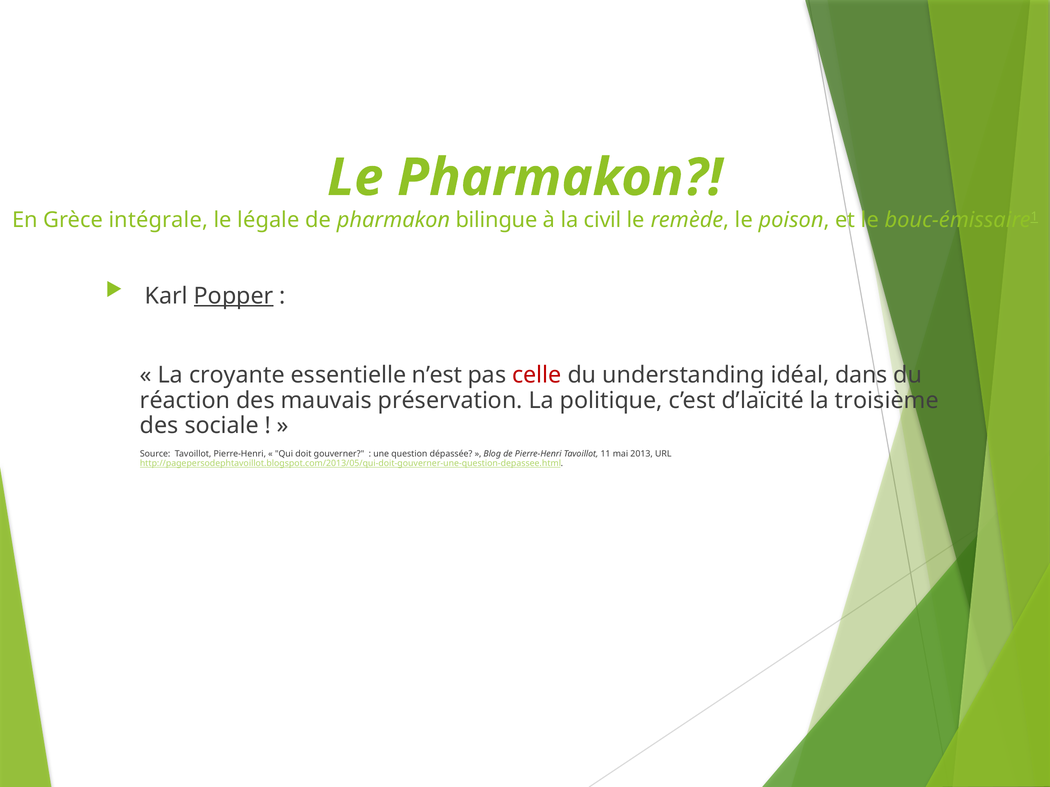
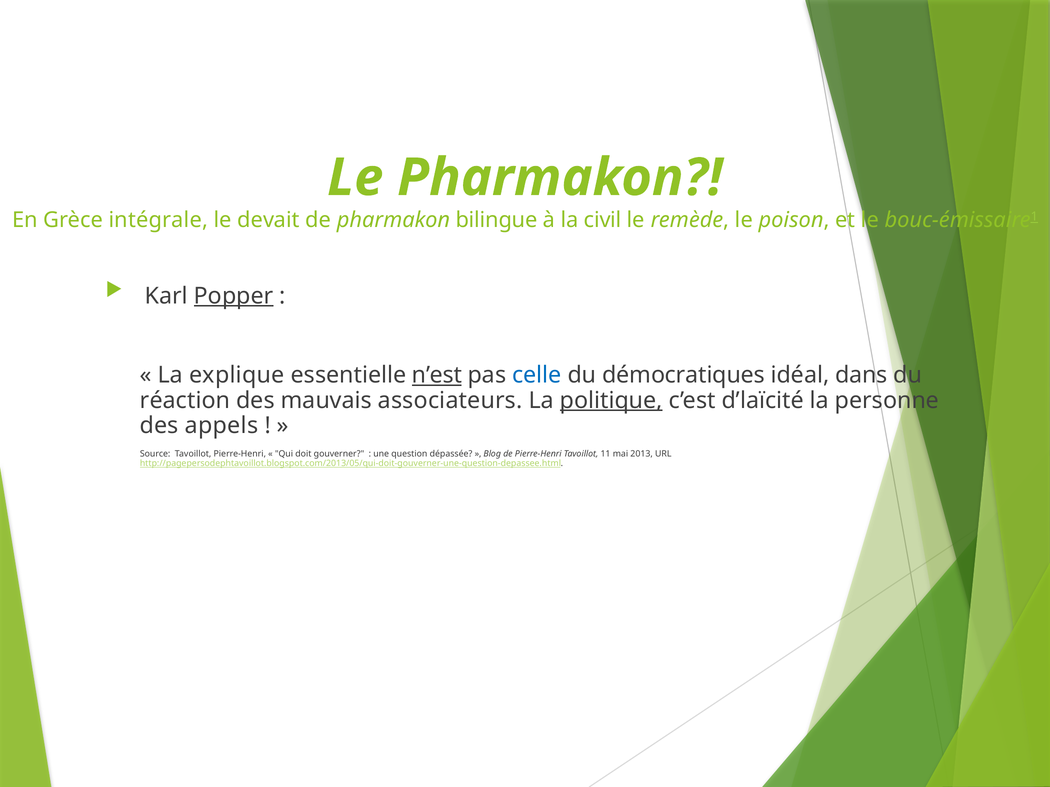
légale: légale -> devait (269, 220)
croyante: croyante -> explique (237, 375)
n’est underline: none -> present (437, 375)
celle colour: red -> blue (537, 375)
understanding: understanding -> démocratiques (684, 375)
préservation: préservation -> associateurs (450, 401)
politique underline: none -> present (611, 401)
troisième: troisième -> personne (887, 401)
sociale: sociale -> appels (222, 426)
